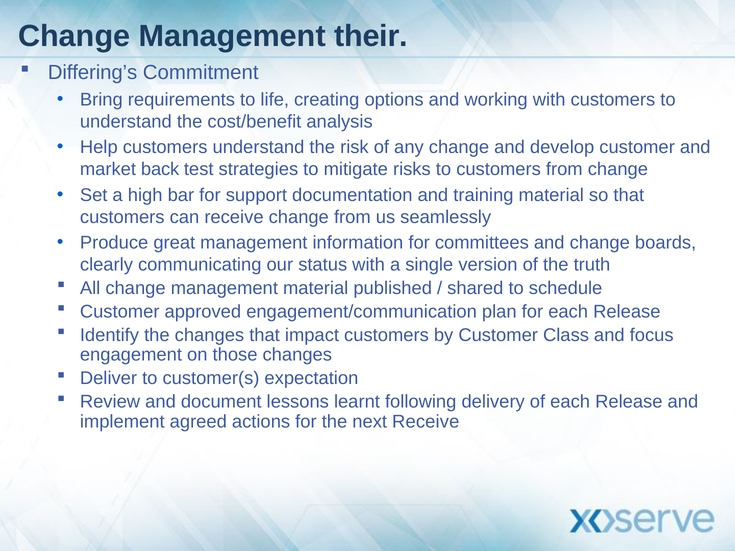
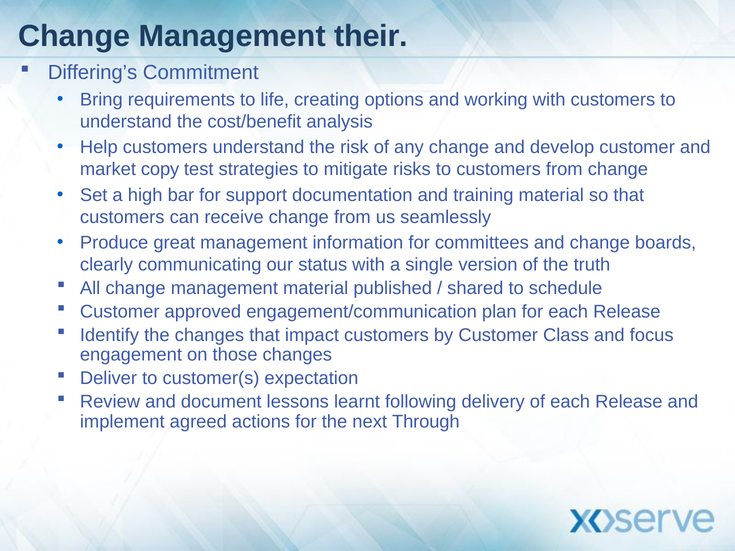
back: back -> copy (160, 169)
next Receive: Receive -> Through (426, 422)
